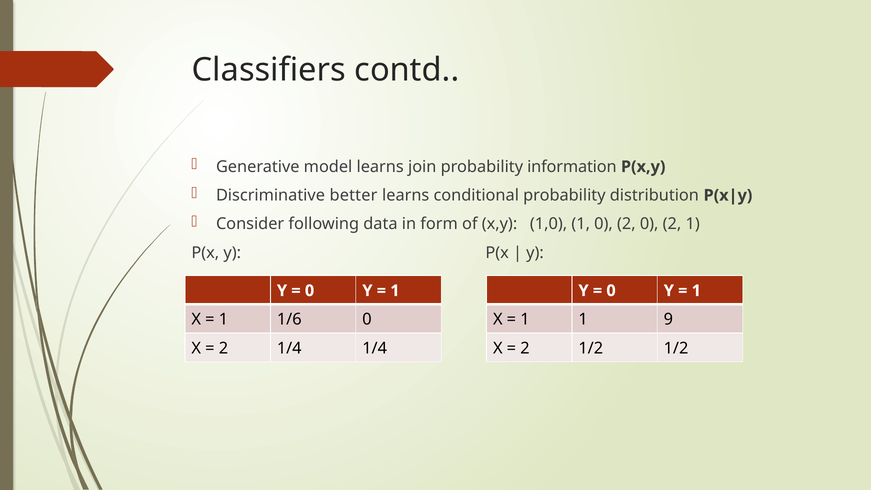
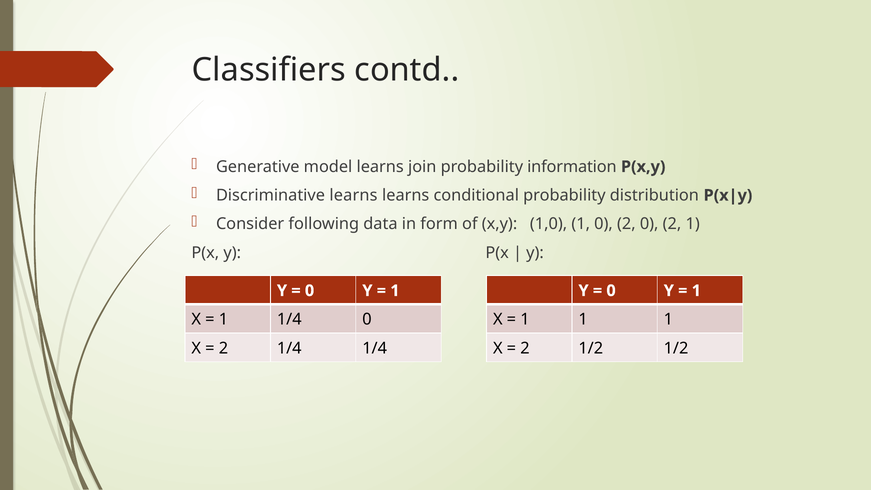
Discriminative better: better -> learns (353, 195)
1 1/6: 1/6 -> 1/4 (289, 319)
1 1 9: 9 -> 1 (668, 319)
